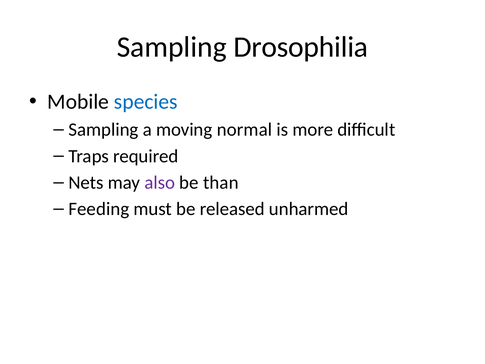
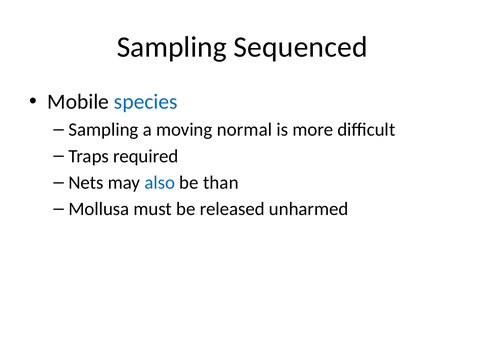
Drosophilia: Drosophilia -> Sequenced (301, 47)
also colour: purple -> blue (160, 182)
Feeding: Feeding -> Mollusa (99, 209)
